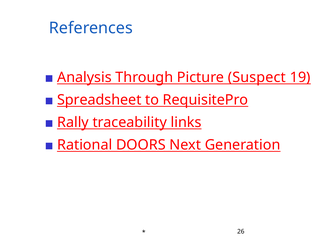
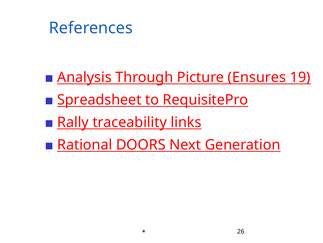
Suspect: Suspect -> Ensures (257, 77)
